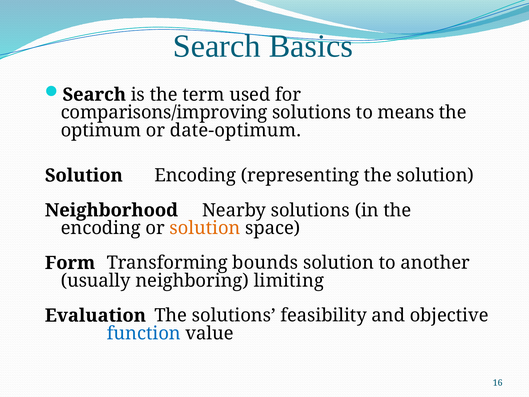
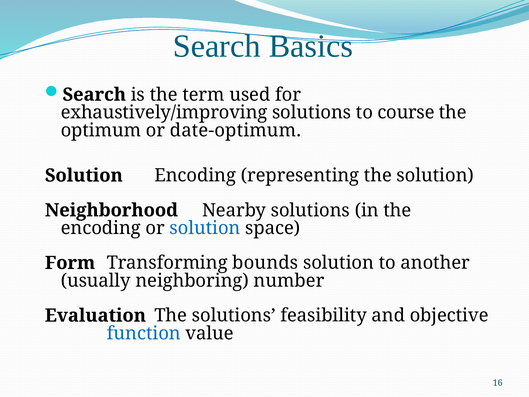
comparisons/improving: comparisons/improving -> exhaustively/improving (164, 112)
means: means -> course (406, 112)
solution colour: orange -> blue (205, 228)
limiting: limiting -> number (289, 281)
